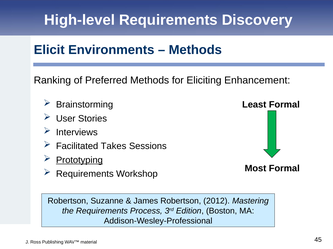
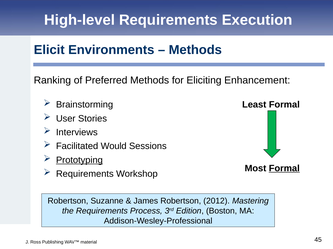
Discovery: Discovery -> Execution (257, 20)
Takes: Takes -> Would (114, 147)
Formal underline: none -> present (284, 169)
